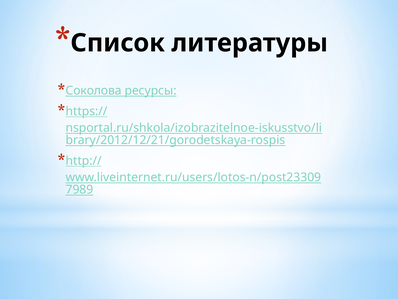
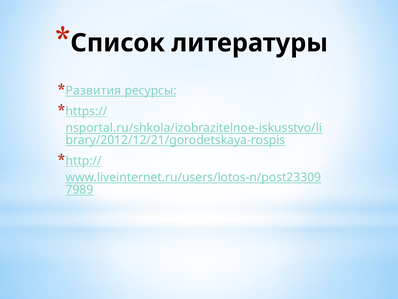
Соколова: Соколова -> Развития (93, 90)
